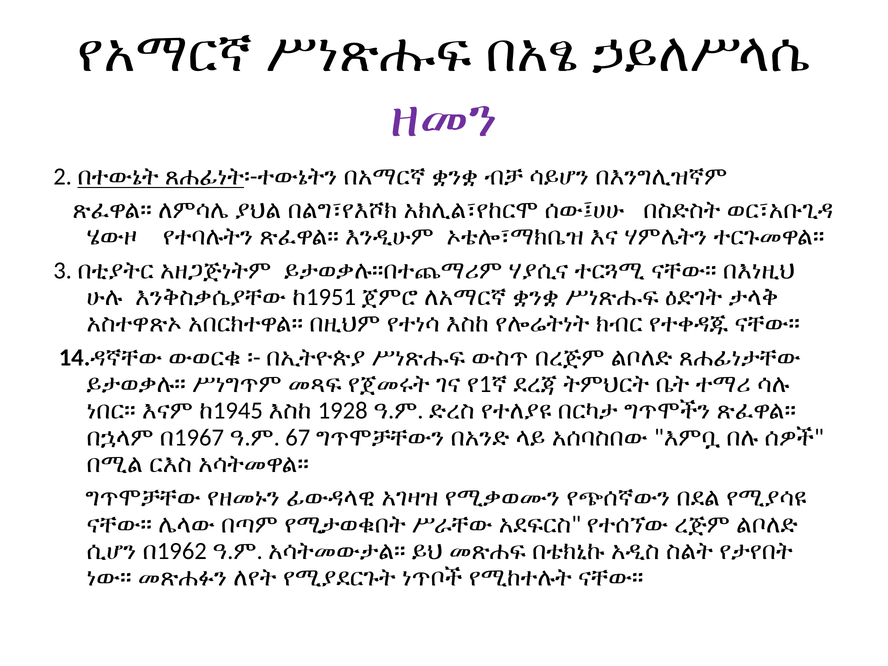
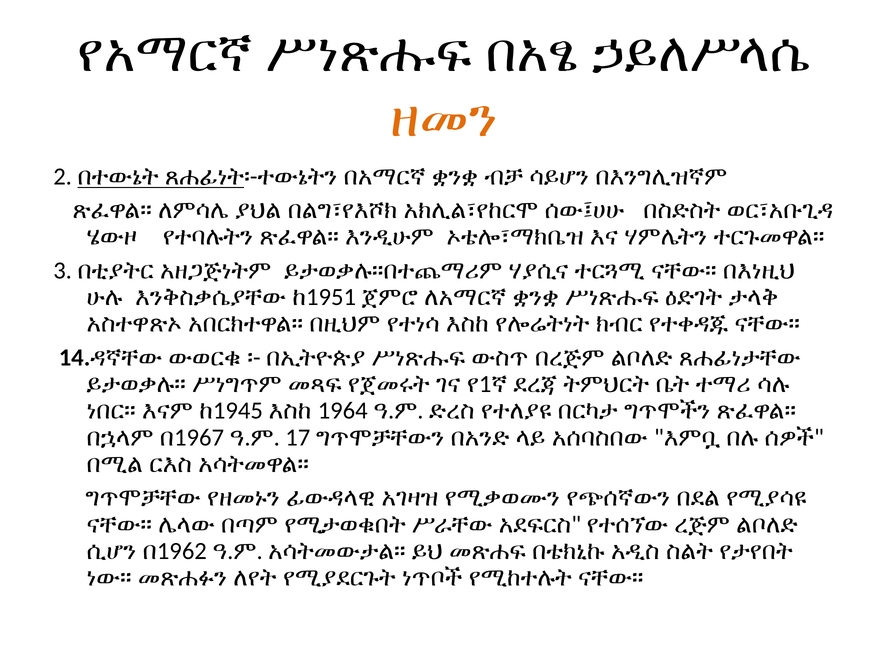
ዘመን colour: purple -> orange (444, 119)
1928: 1928 -> 1964 (343, 411)
67: 67 -> 17 (298, 437)
